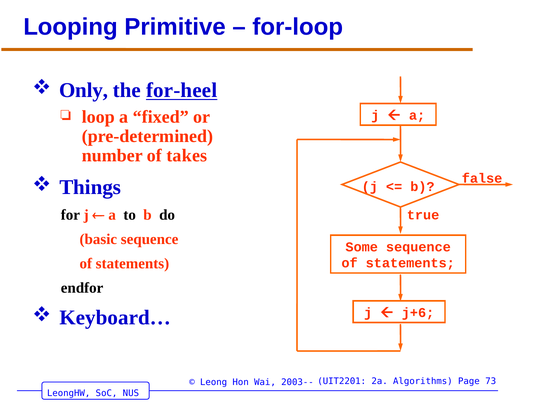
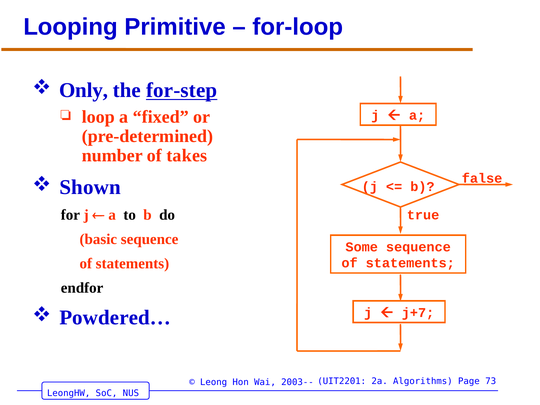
for-heel: for-heel -> for-step (182, 90)
Things: Things -> Shown (90, 187)
Keyboard…: Keyboard… -> Powdered… (115, 318)
j+6: j+6 -> j+7 (418, 313)
